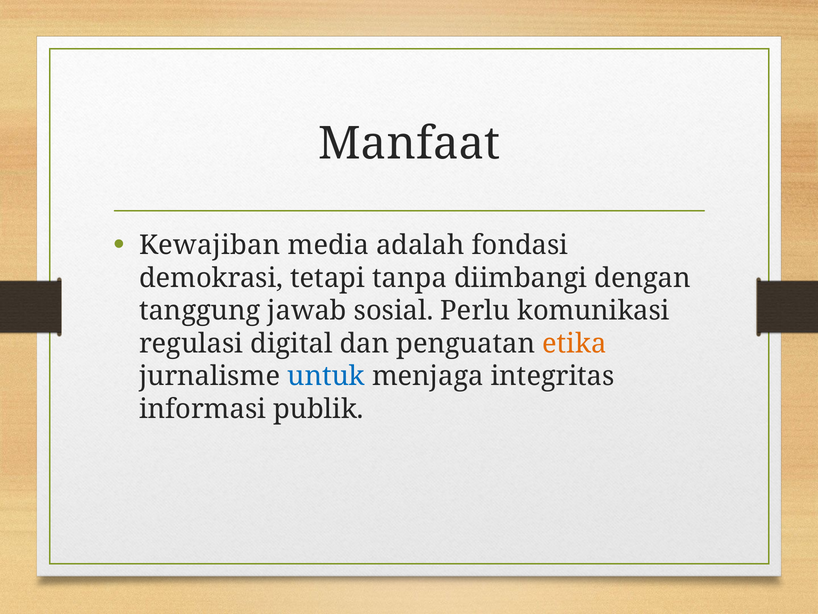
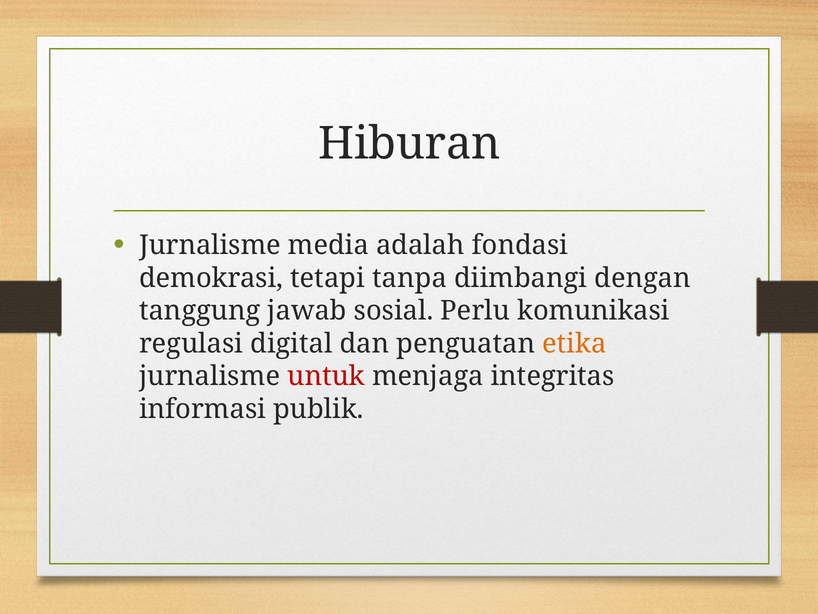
Manfaat: Manfaat -> Hiburan (409, 143)
Kewajiban: Kewajiban -> Jurnalisme (210, 245)
untuk colour: blue -> red (326, 376)
